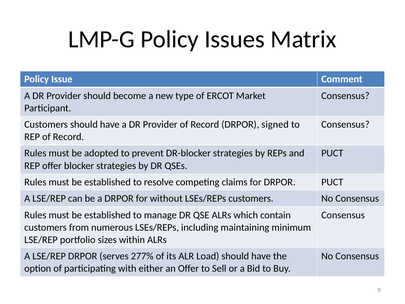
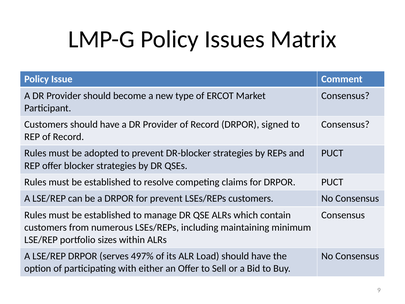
for without: without -> prevent (166, 198)
277%: 277% -> 497% (142, 256)
